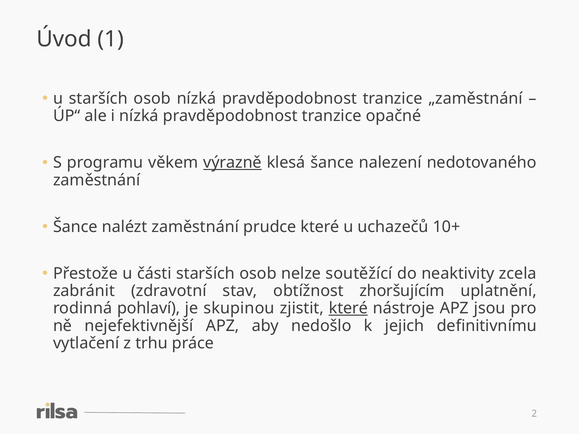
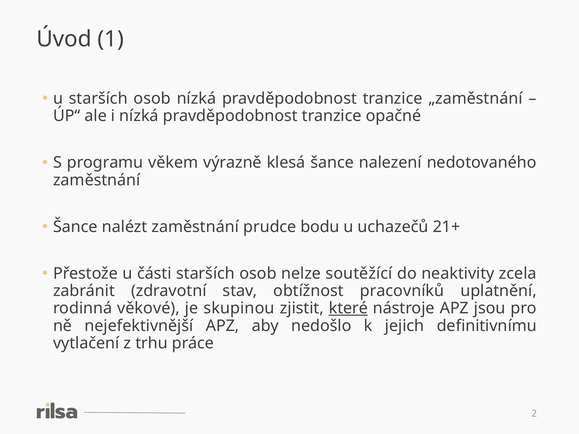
výrazně underline: present -> none (233, 163)
prudce které: které -> bodu (320, 227)
10+: 10+ -> 21+ (447, 227)
zhoršujícím: zhoršujícím -> pracovníků (402, 291)
pohlaví: pohlaví -> věkové (148, 309)
